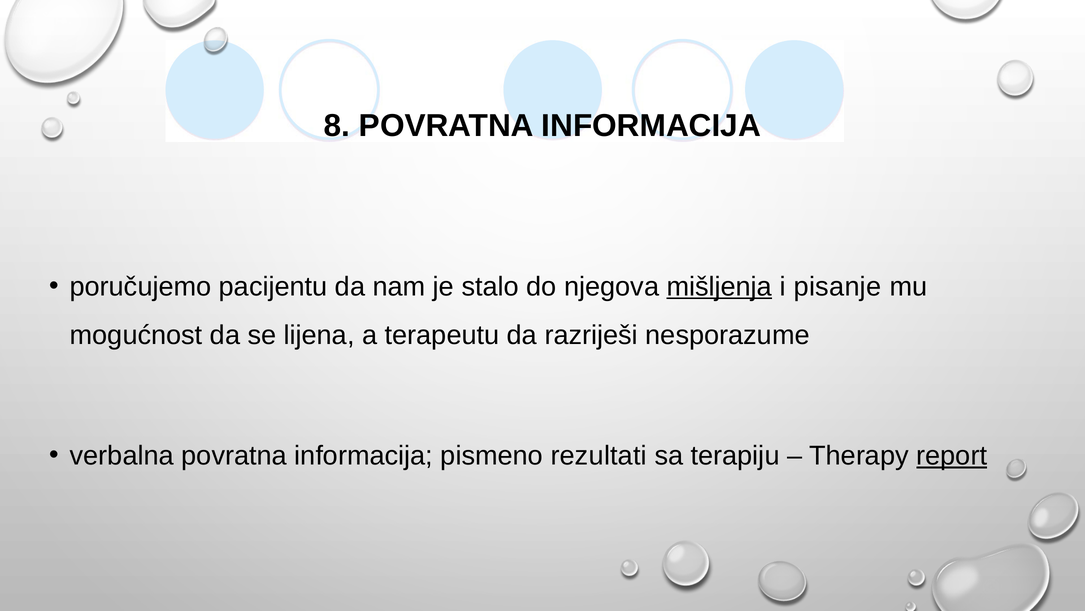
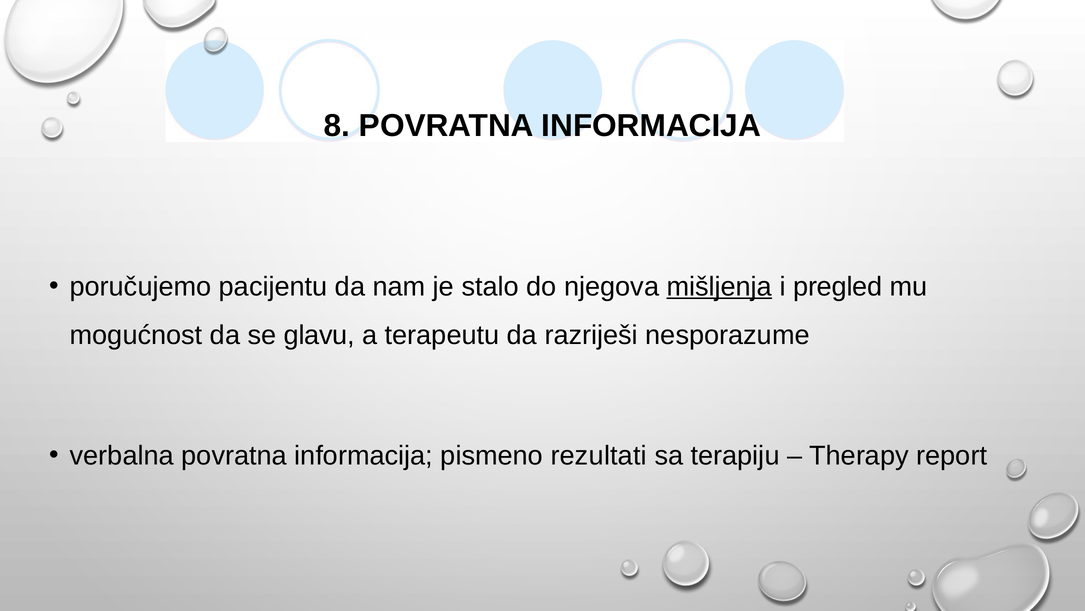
pisanje: pisanje -> pregled (838, 286)
lijena: lijena -> glavu (319, 335)
report underline: present -> none (952, 455)
